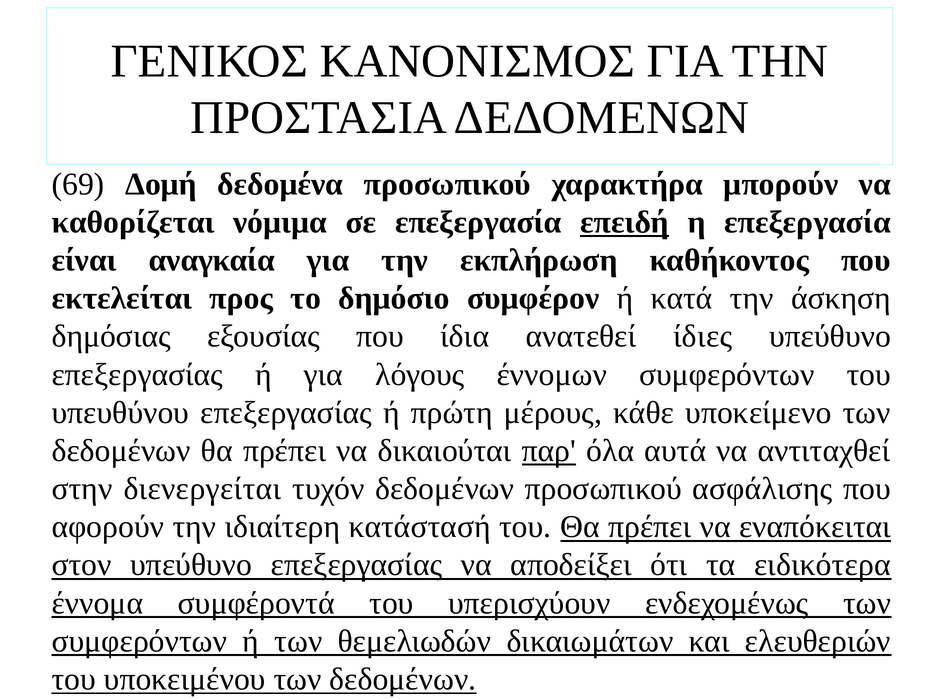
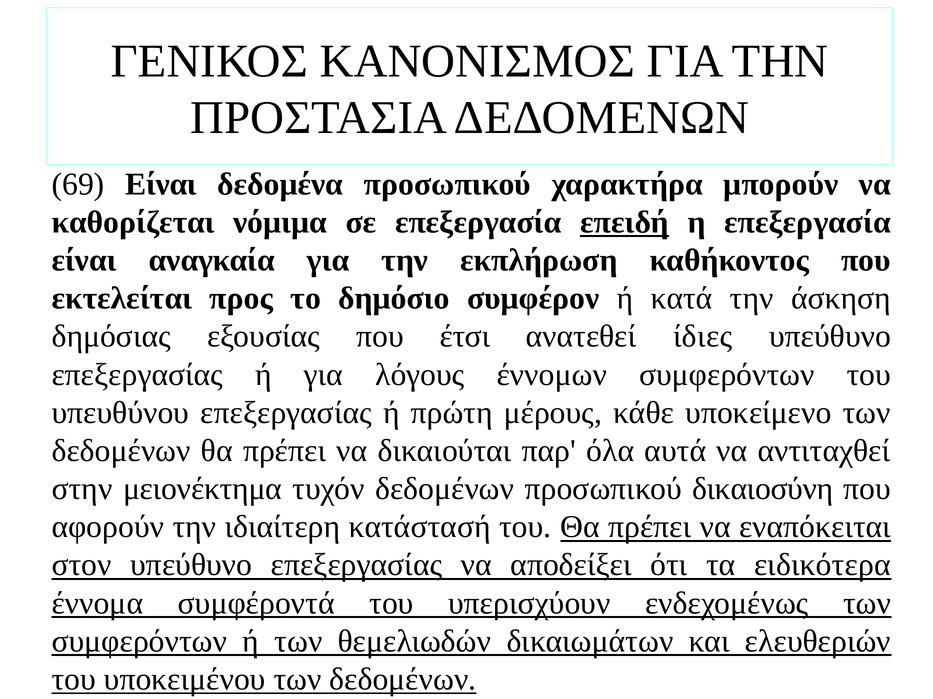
69 Δομή: Δομή -> Είναι (161, 184)
ίδια: ίδια -> έτσι (465, 337)
παρ underline: present -> none (549, 451)
διενεργείται: διενεργείται -> μειονέκτημα (203, 489)
ασφάλισης: ασφάλισης -> δικαιοσύνη (763, 489)
